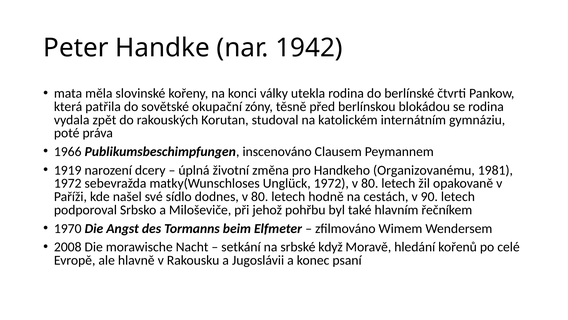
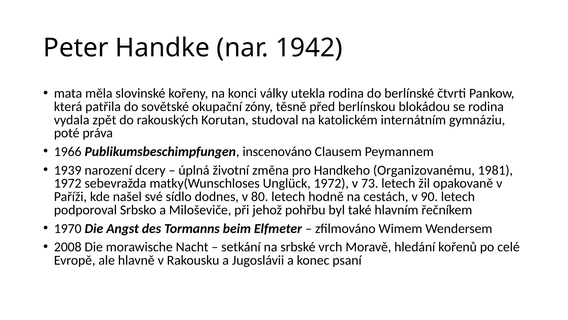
1919: 1919 -> 1939 (68, 170)
1972 v 80: 80 -> 73 (370, 183)
když: když -> vrch (330, 247)
